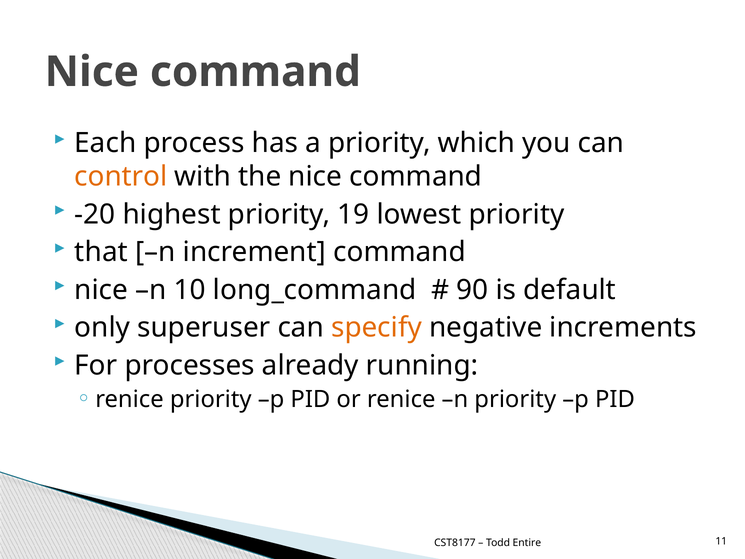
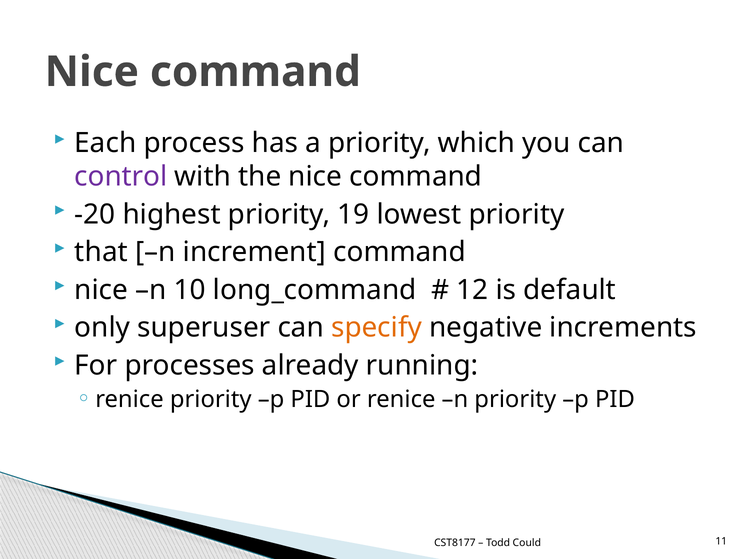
control colour: orange -> purple (121, 177)
90: 90 -> 12 (472, 290)
Entire: Entire -> Could (527, 543)
